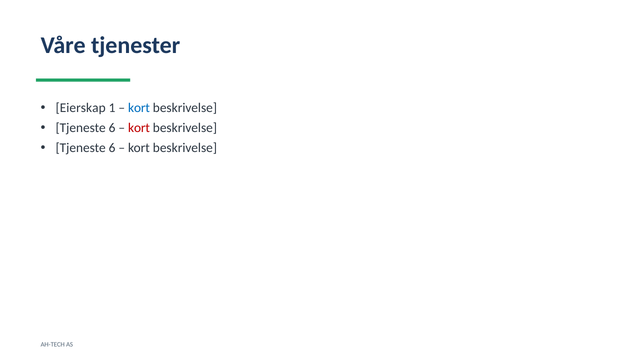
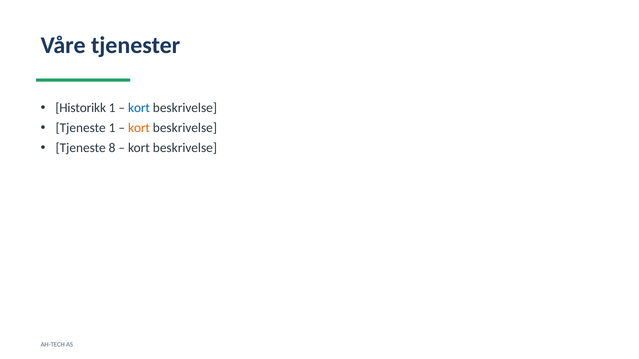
Eierskap: Eierskap -> Historikk (81, 108)
6: 6 -> 1 (112, 128)
kort colour: red -> orange (139, 128)
6: 6 -> 8 (112, 148)
